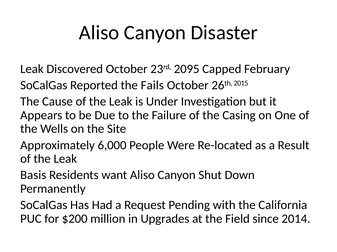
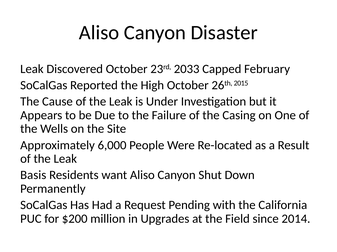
2095: 2095 -> 2033 (187, 69)
Fails: Fails -> High (152, 85)
